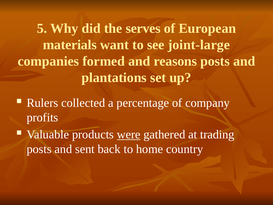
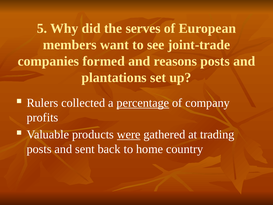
materials: materials -> members (70, 45)
joint-large: joint-large -> joint-trade (199, 45)
percentage underline: none -> present (143, 103)
